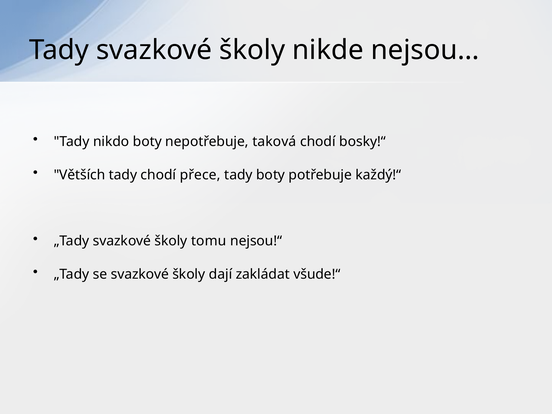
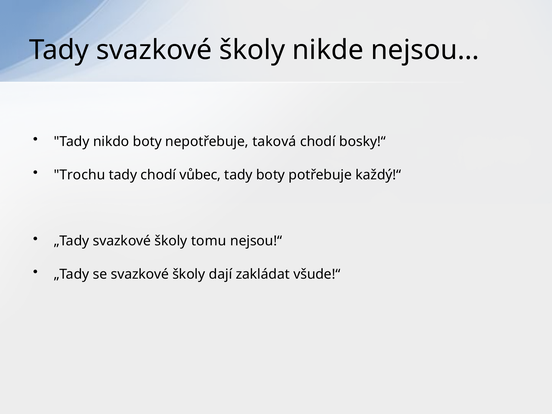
Větších: Větších -> Trochu (79, 175)
přece: přece -> vůbec (200, 175)
